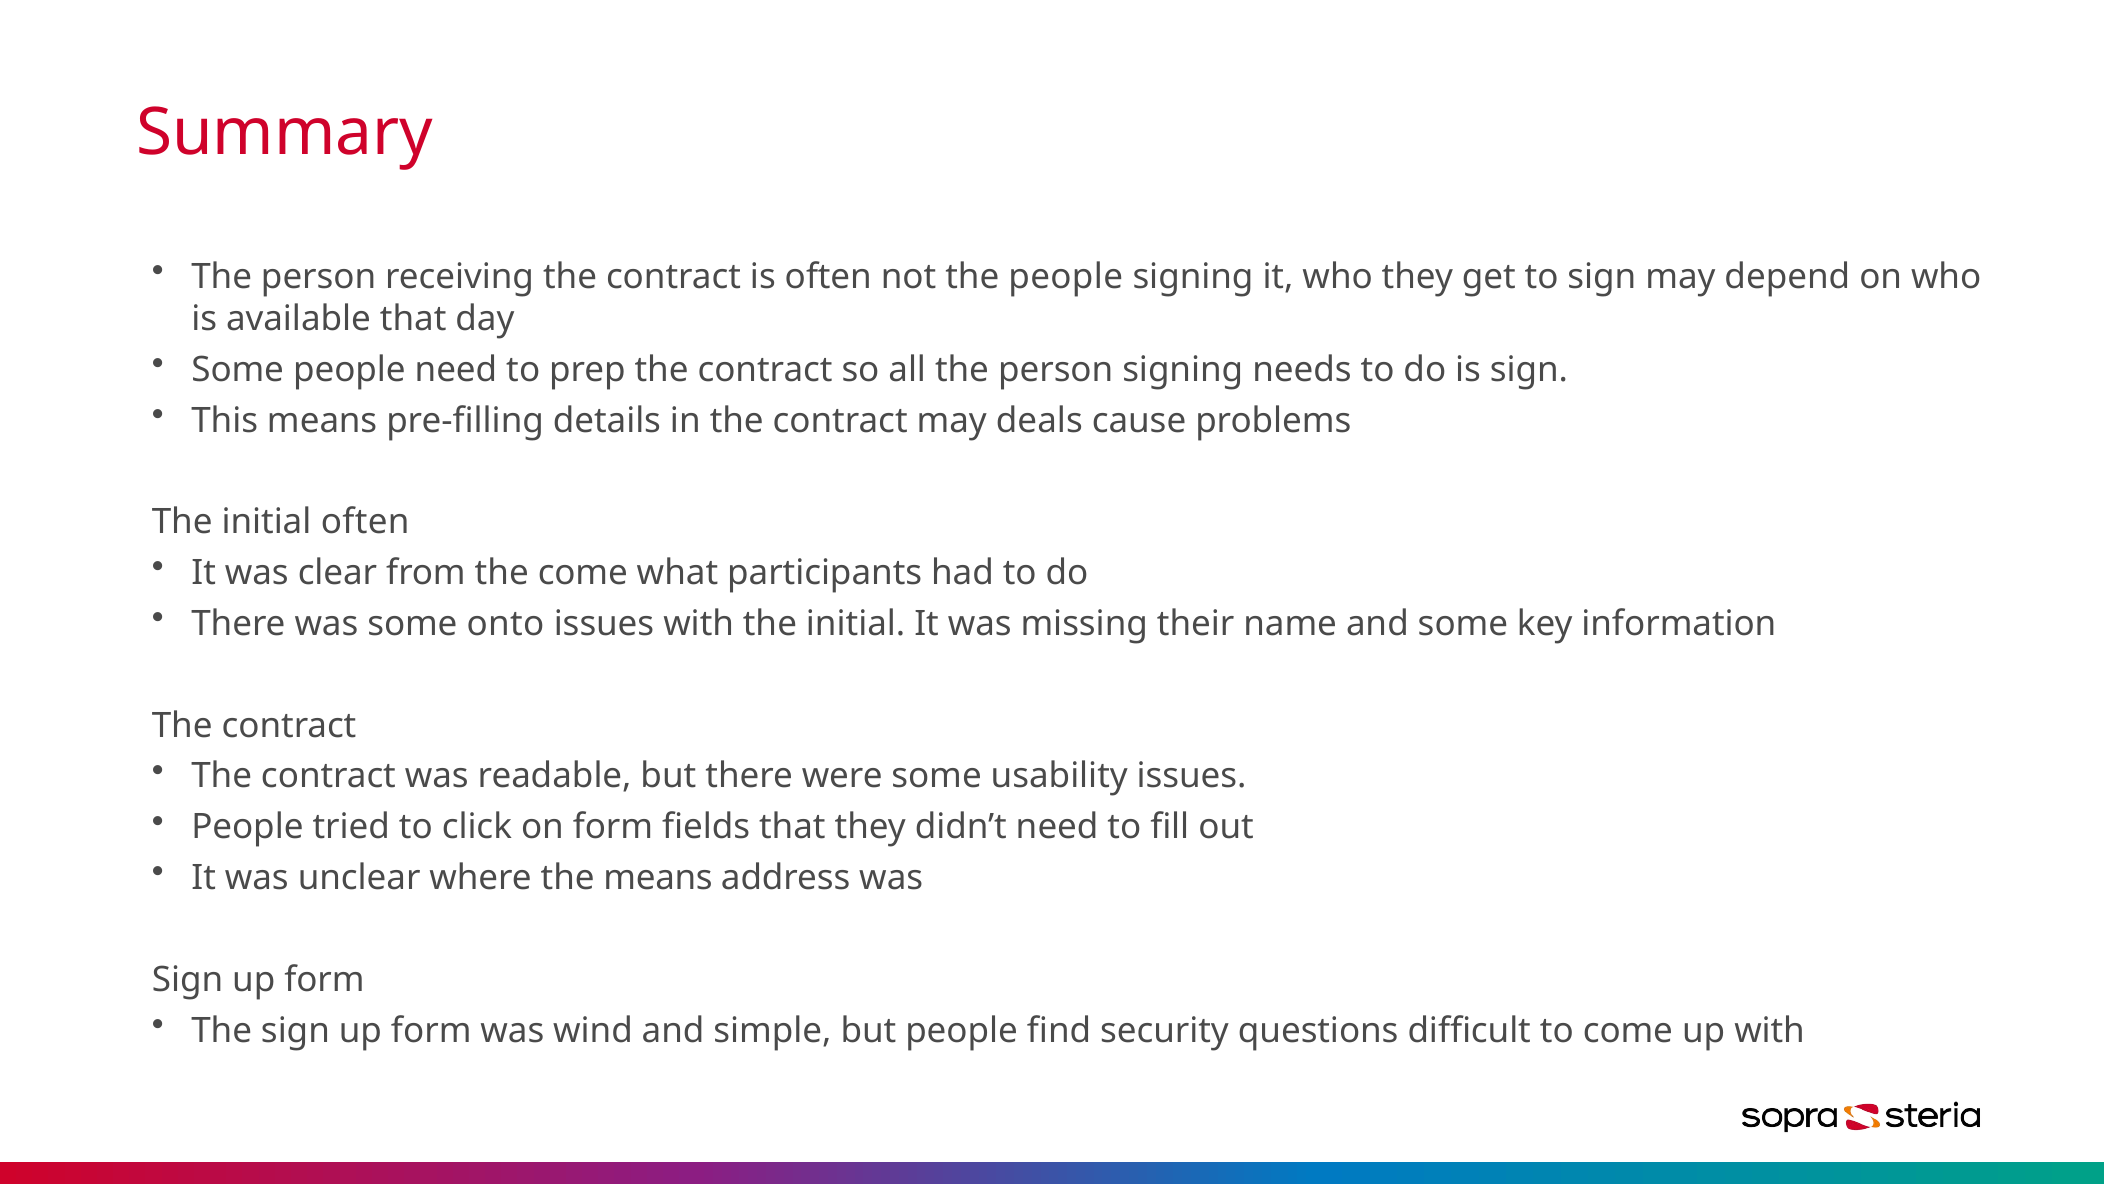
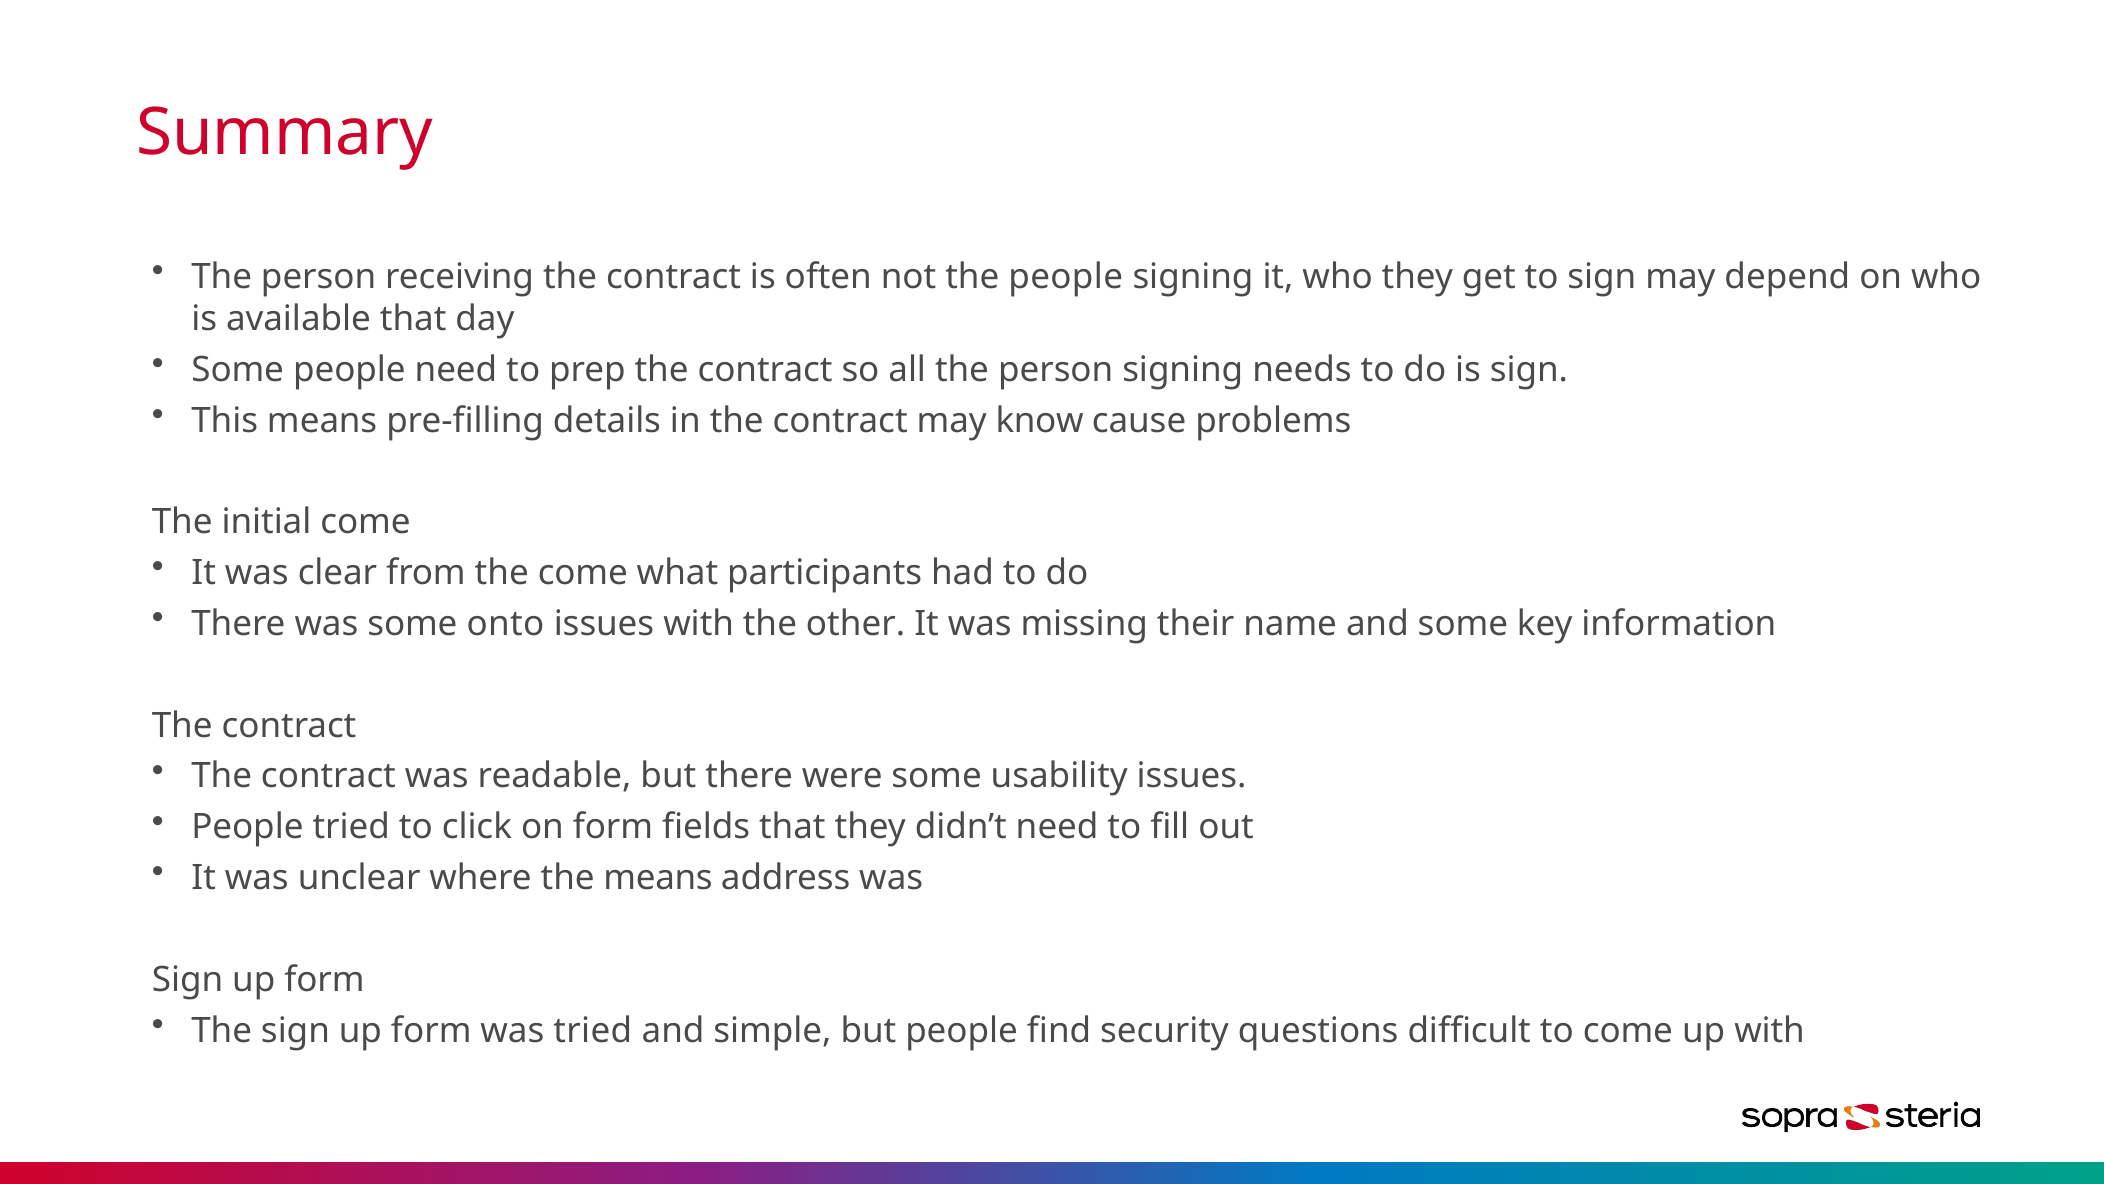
deals: deals -> know (1040, 420)
initial often: often -> come (366, 522)
with the initial: initial -> other (856, 624)
was wind: wind -> tried (593, 1030)
